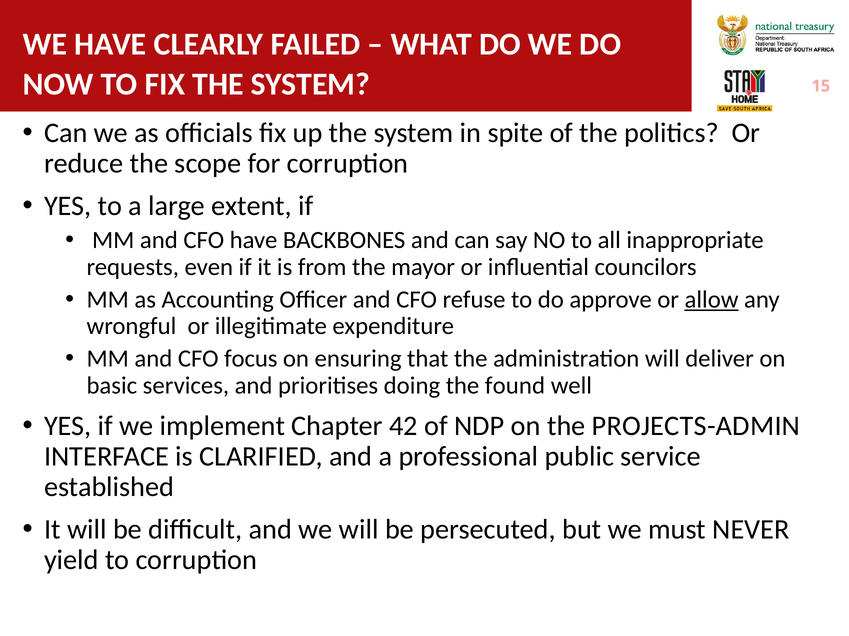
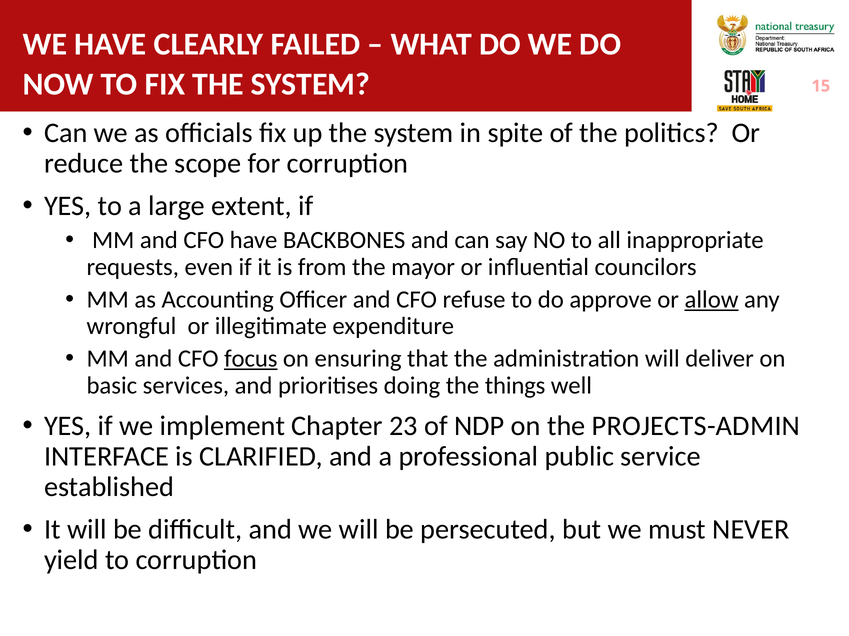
focus underline: none -> present (251, 359)
found: found -> things (515, 386)
42: 42 -> 23 (403, 426)
